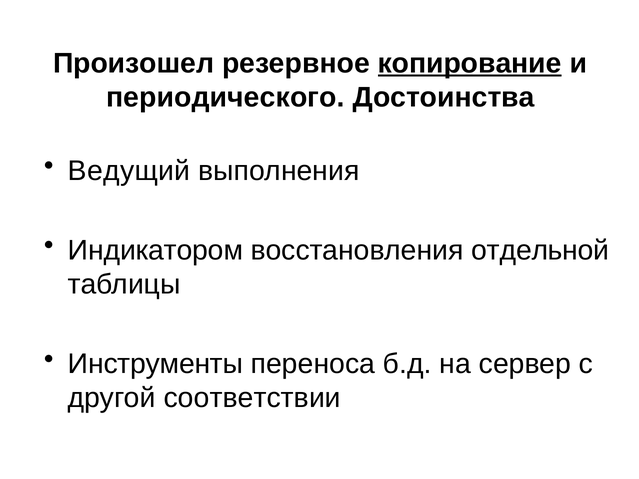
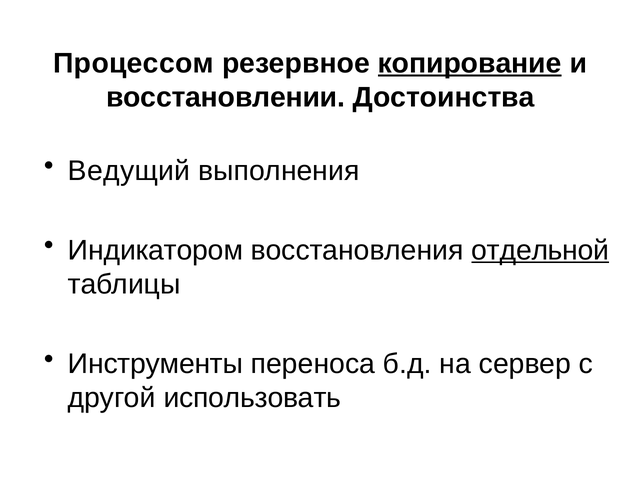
Произошел: Произошел -> Процессом (133, 63)
периодического: периодического -> восстановлении (226, 97)
отдельной underline: none -> present (540, 250)
соответствии: соответствии -> использовать (252, 398)
